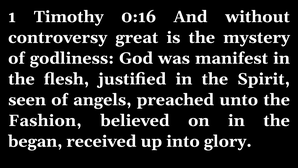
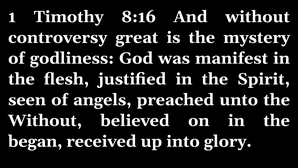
0:16: 0:16 -> 8:16 (139, 17)
Fashion: Fashion -> Without (45, 120)
